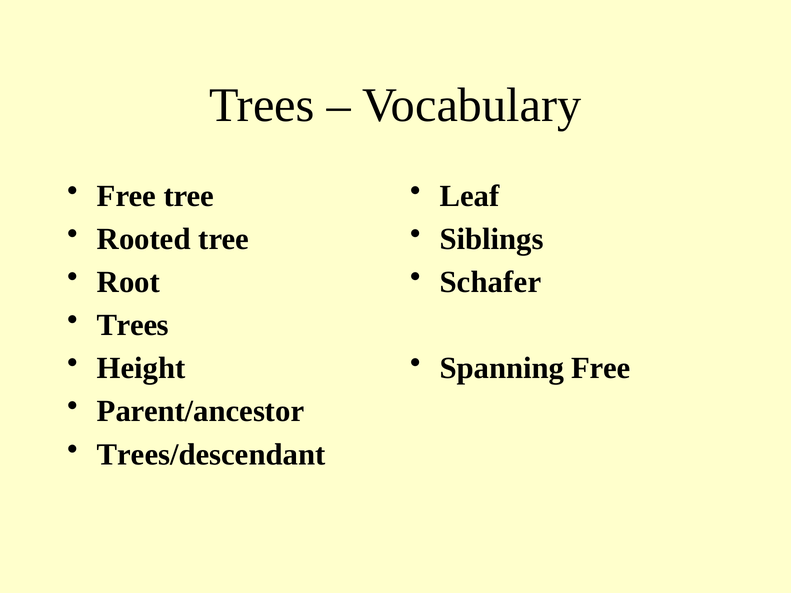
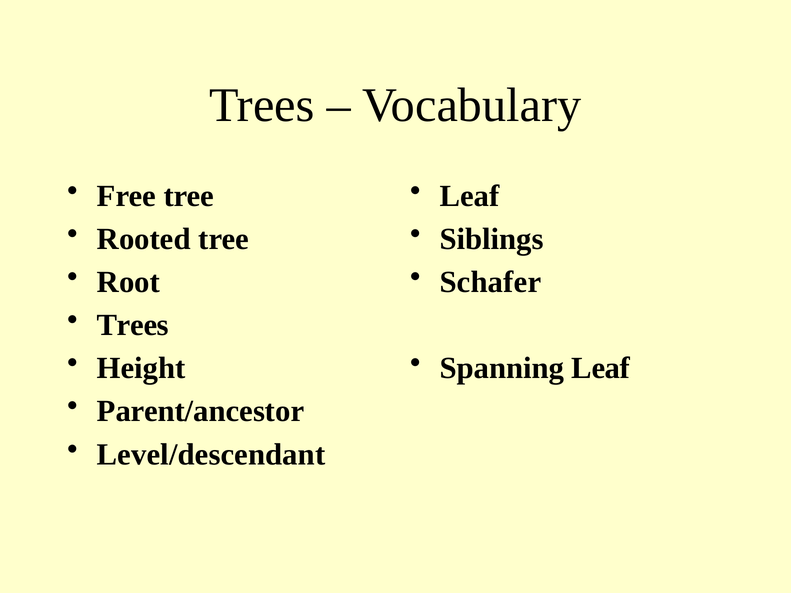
Spanning Free: Free -> Leaf (601, 368)
Trees/descendant: Trees/descendant -> Level/descendant (211, 455)
